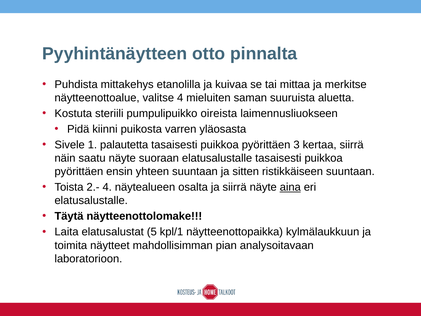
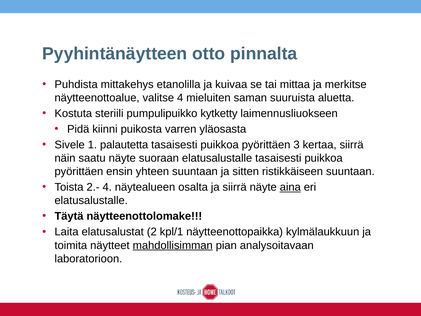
oireista: oireista -> kytketty (219, 114)
5: 5 -> 2 (152, 232)
mahdollisimman underline: none -> present (173, 245)
